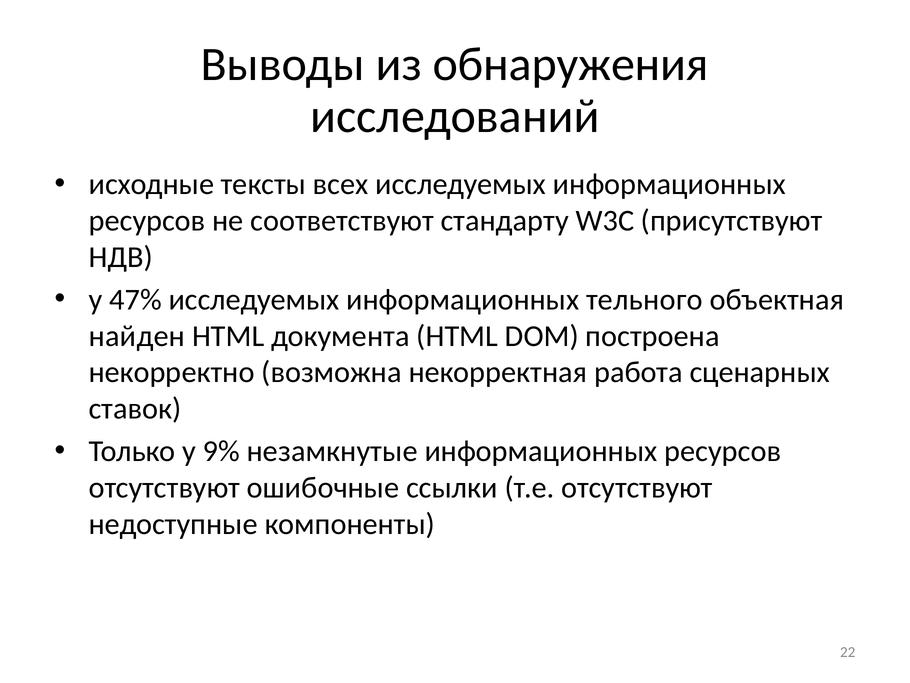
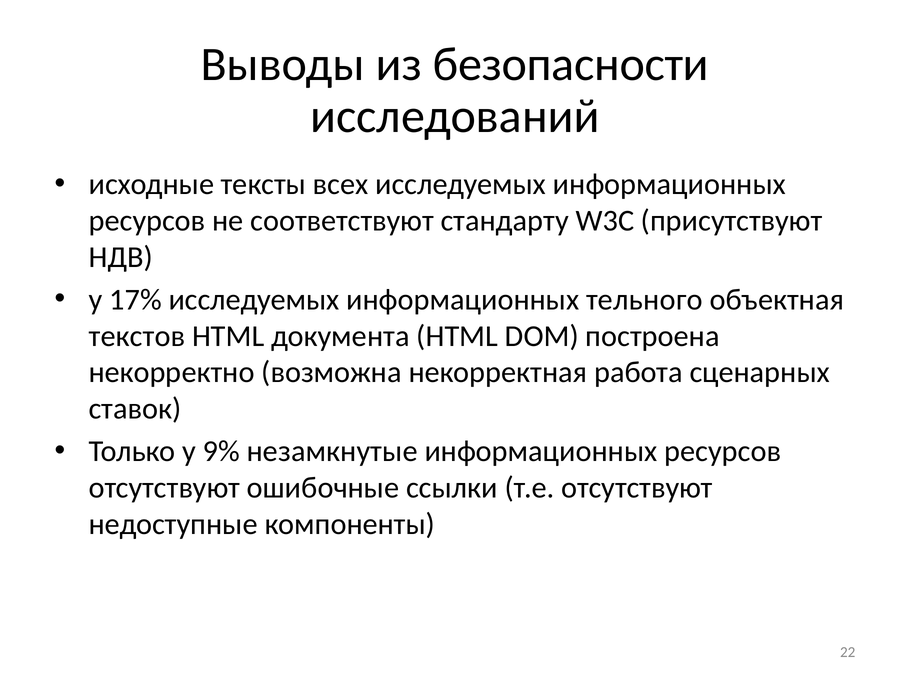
обнаружения: обнаружения -> безопасности (571, 65)
47%: 47% -> 17% (135, 299)
найден: найден -> текстов (137, 336)
